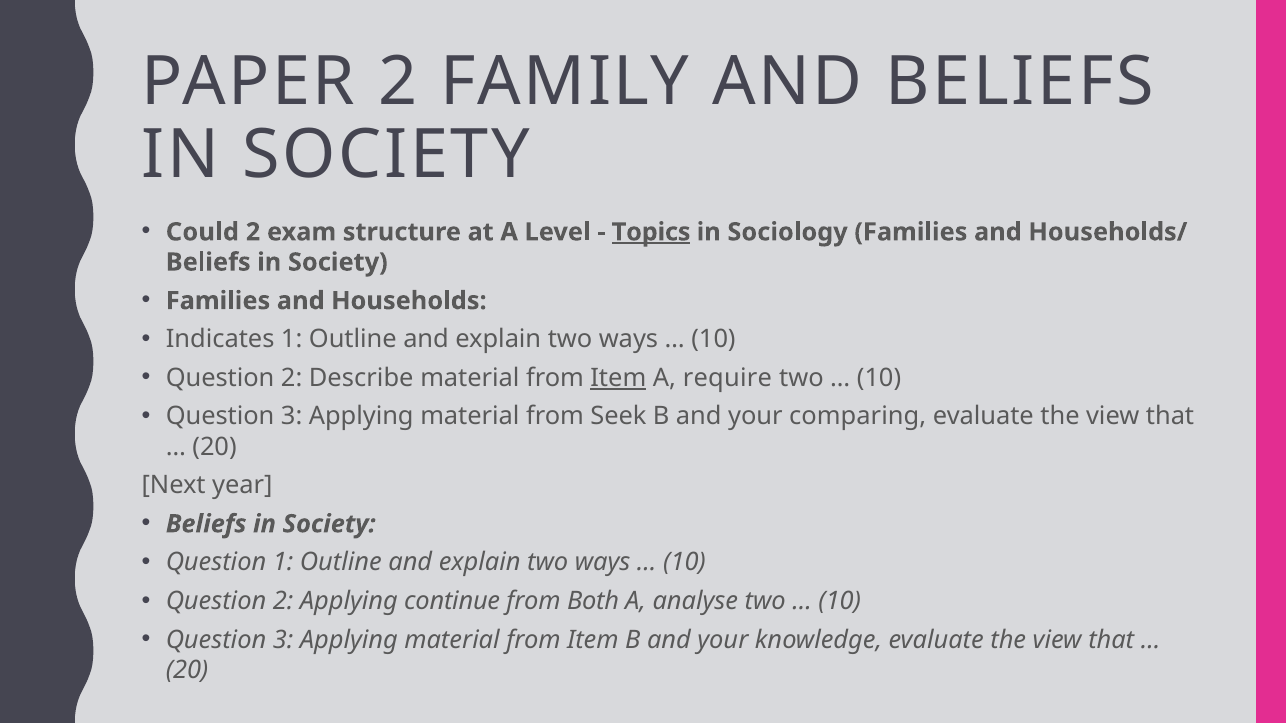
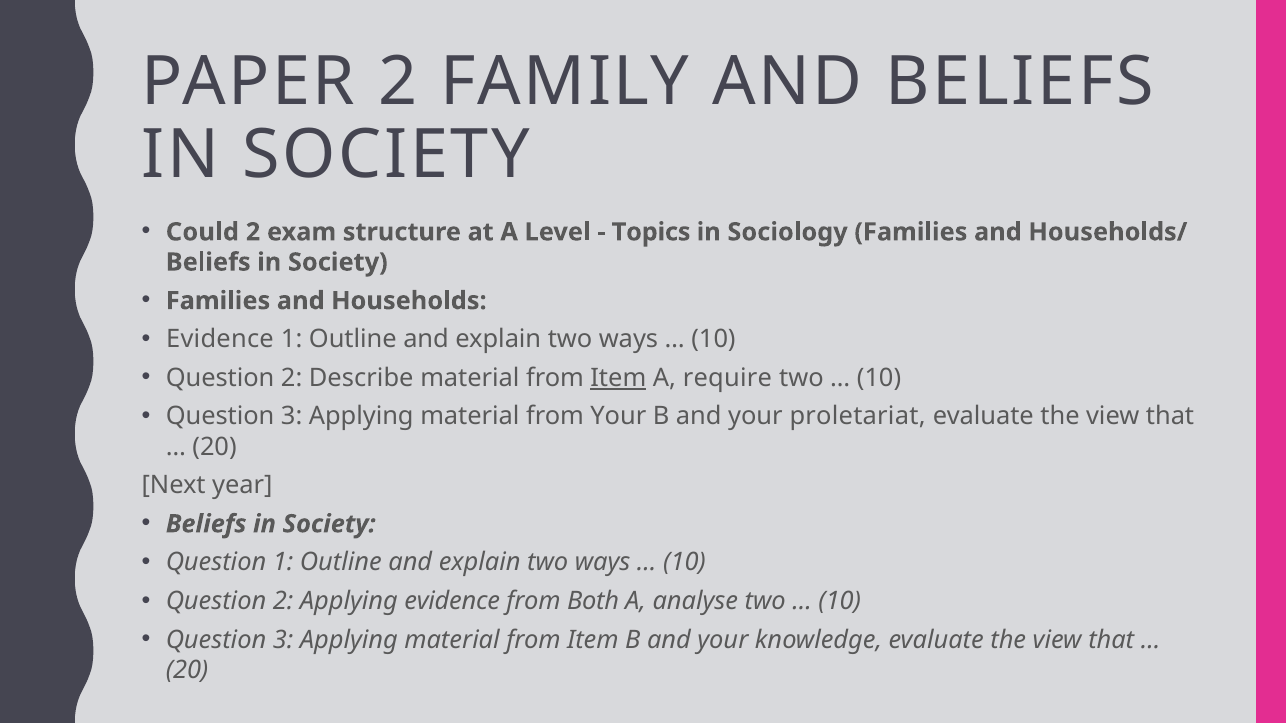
Topics underline: present -> none (651, 232)
Indicates: Indicates -> Evidence (220, 340)
from Seek: Seek -> Your (618, 417)
comparing: comparing -> proletariat (858, 417)
Applying continue: continue -> evidence (452, 601)
